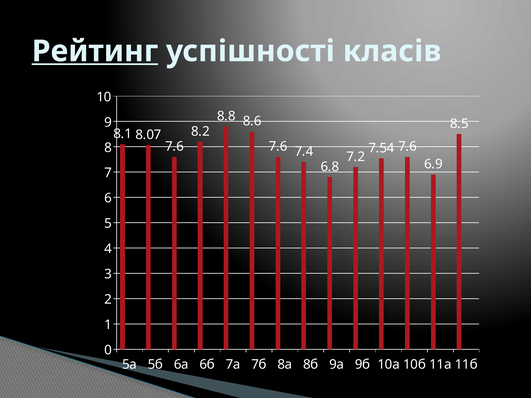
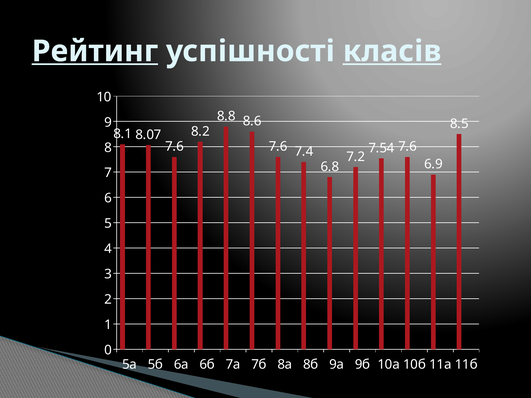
класів underline: none -> present (392, 51)
